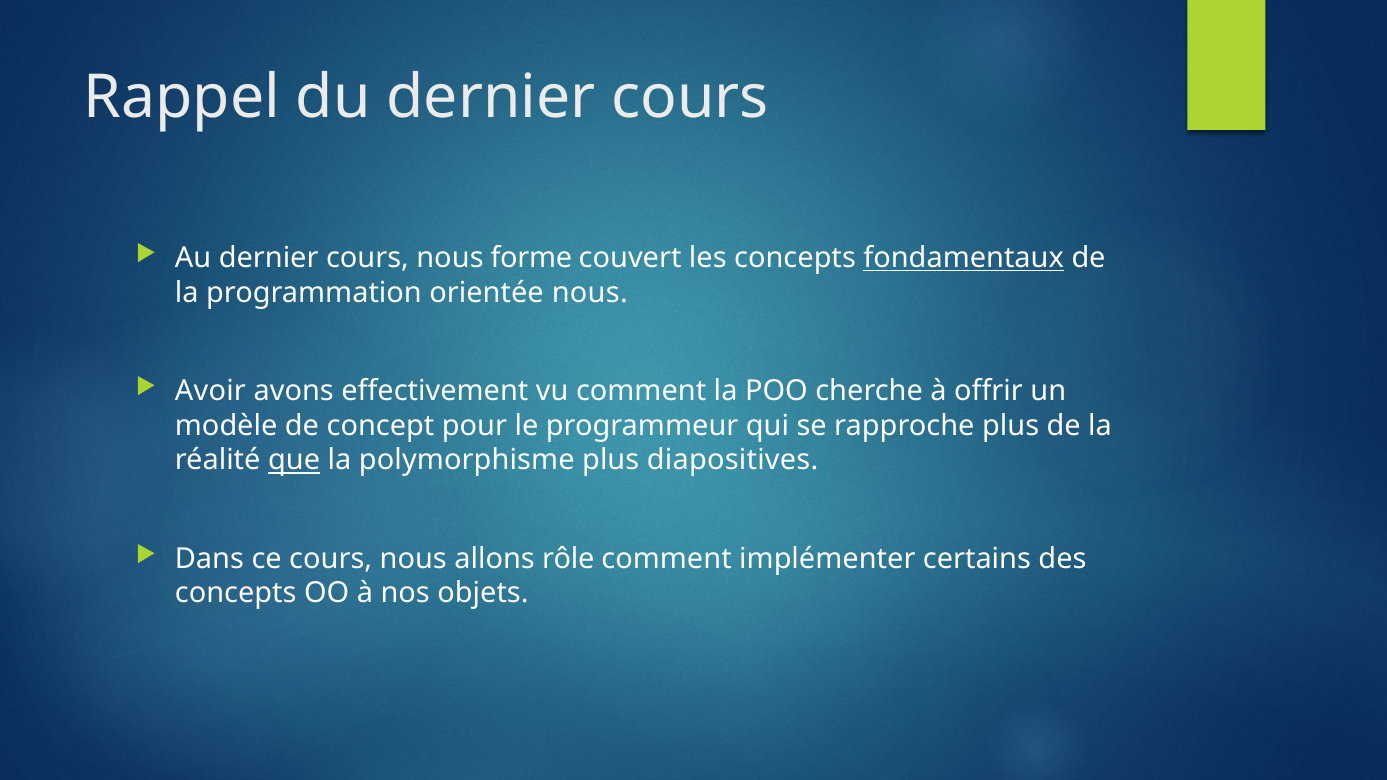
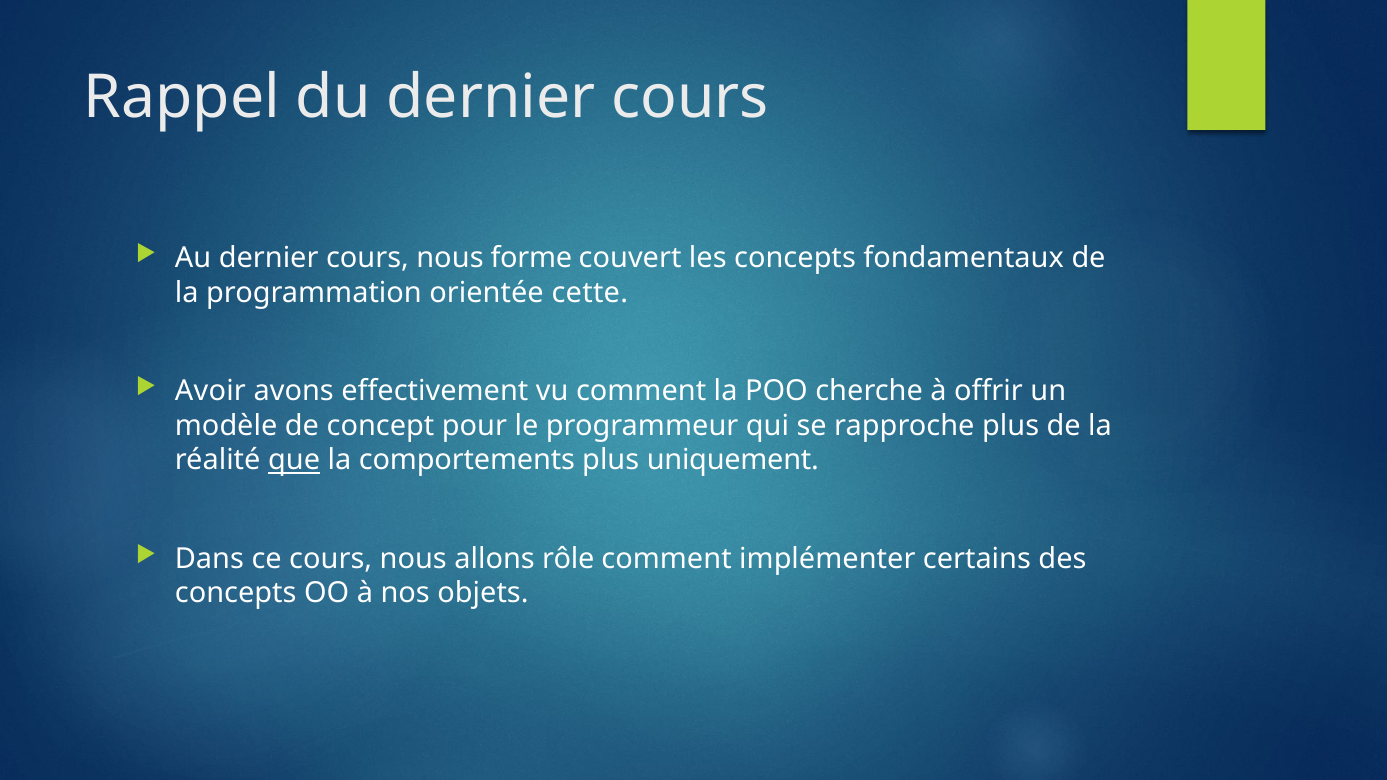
fondamentaux underline: present -> none (964, 258)
orientée nous: nous -> cette (590, 293)
polymorphisme: polymorphisme -> comportements (467, 460)
diapositives: diapositives -> uniquement (733, 460)
